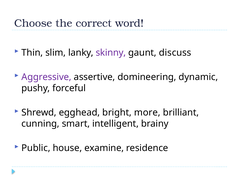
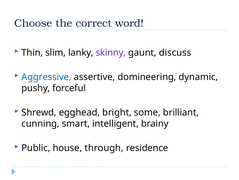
Aggressive colour: purple -> blue (46, 77)
more: more -> some (147, 112)
examine: examine -> through (104, 147)
